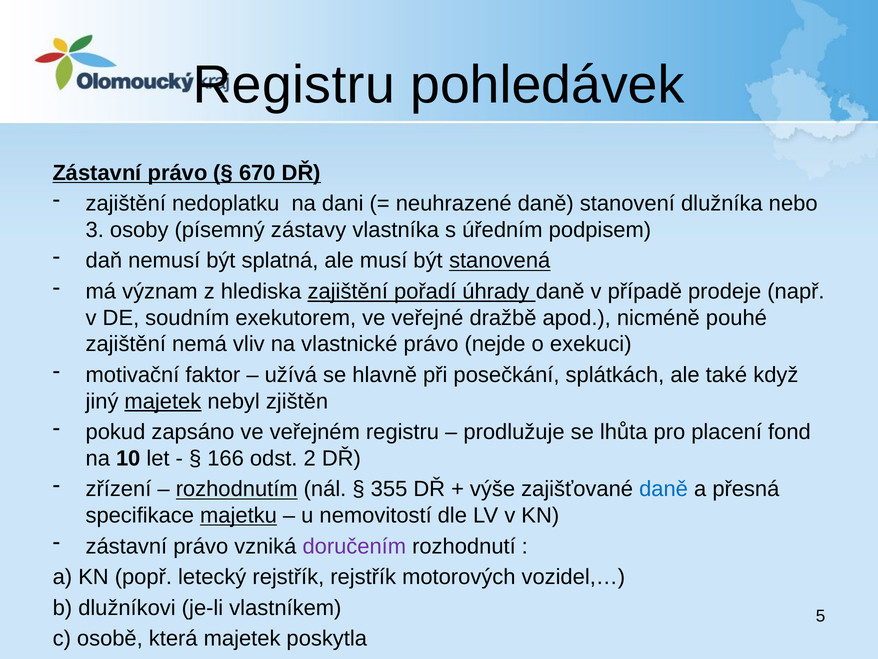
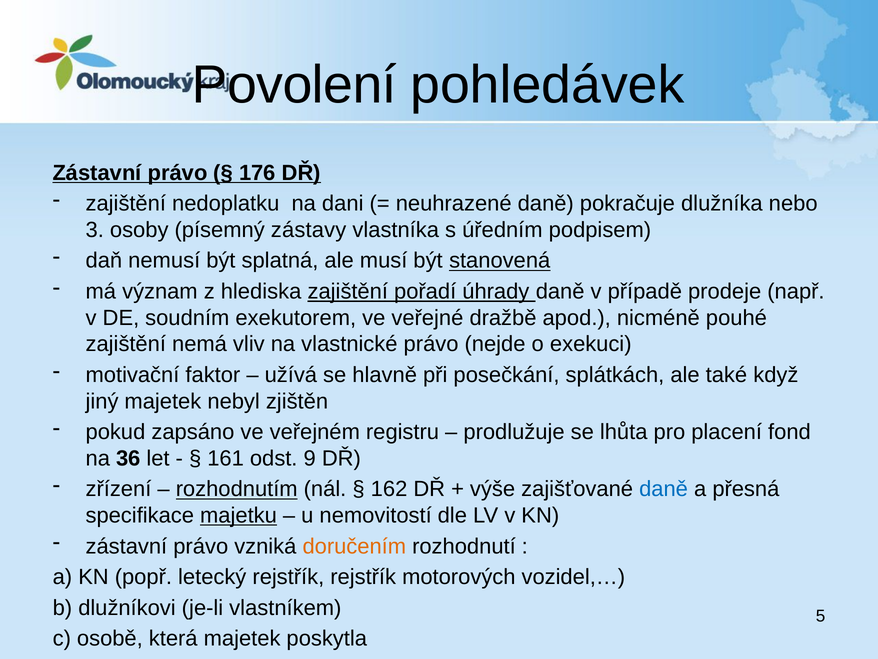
Registru: Registru -> Povolení (294, 85)
670: 670 -> 176 (257, 173)
stanovení: stanovení -> pokračuje (627, 203)
majetek underline: present -> none (163, 401)
10: 10 -> 36 (128, 458)
166: 166 -> 161 (226, 458)
2: 2 -> 9 (310, 458)
355: 355 -> 162 (389, 489)
doručením colour: purple -> orange (354, 546)
